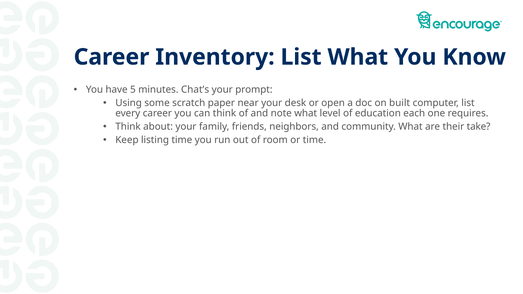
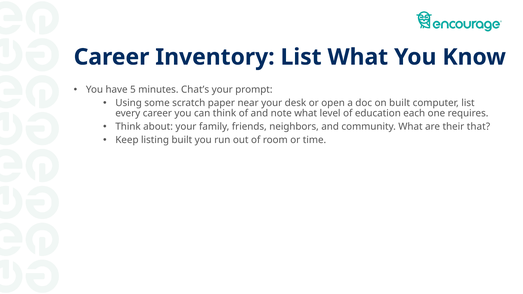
take: take -> that (478, 127)
listing time: time -> built (182, 140)
